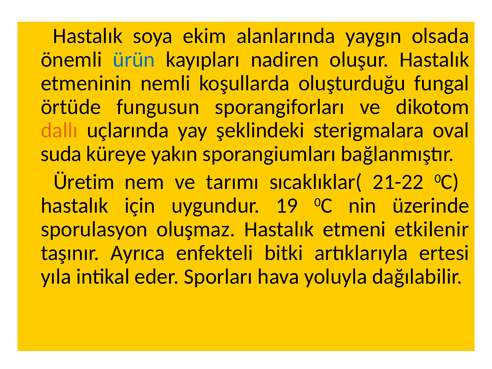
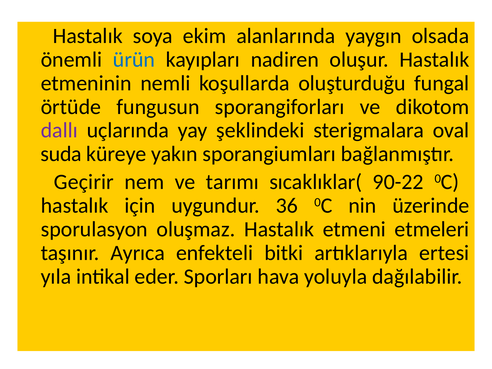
dallı colour: orange -> purple (59, 130)
Üretim: Üretim -> Geçirir (84, 182)
21-22: 21-22 -> 90-22 (398, 182)
19: 19 -> 36 (287, 206)
etkilenir: etkilenir -> etmeleri (432, 229)
